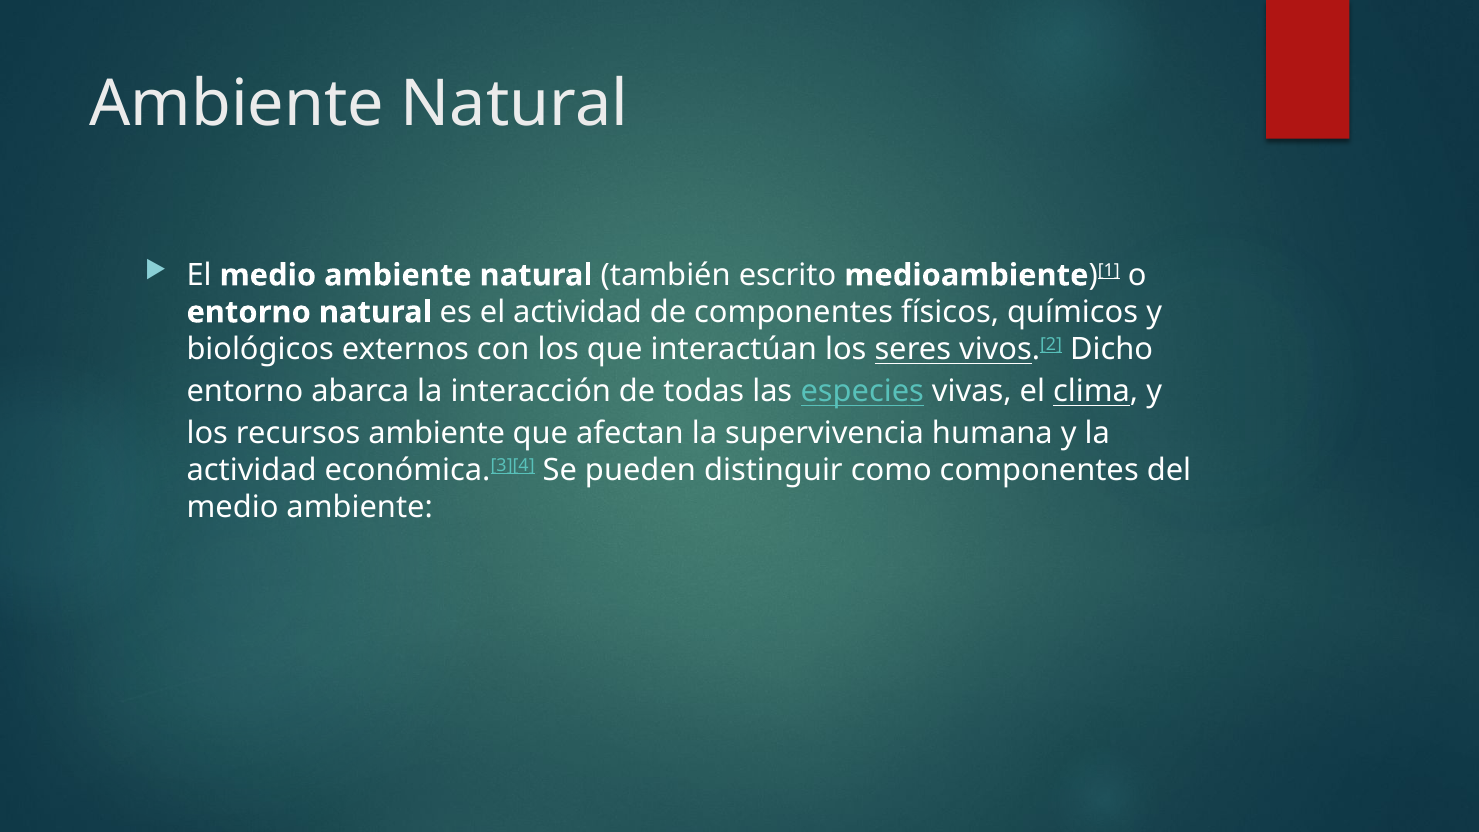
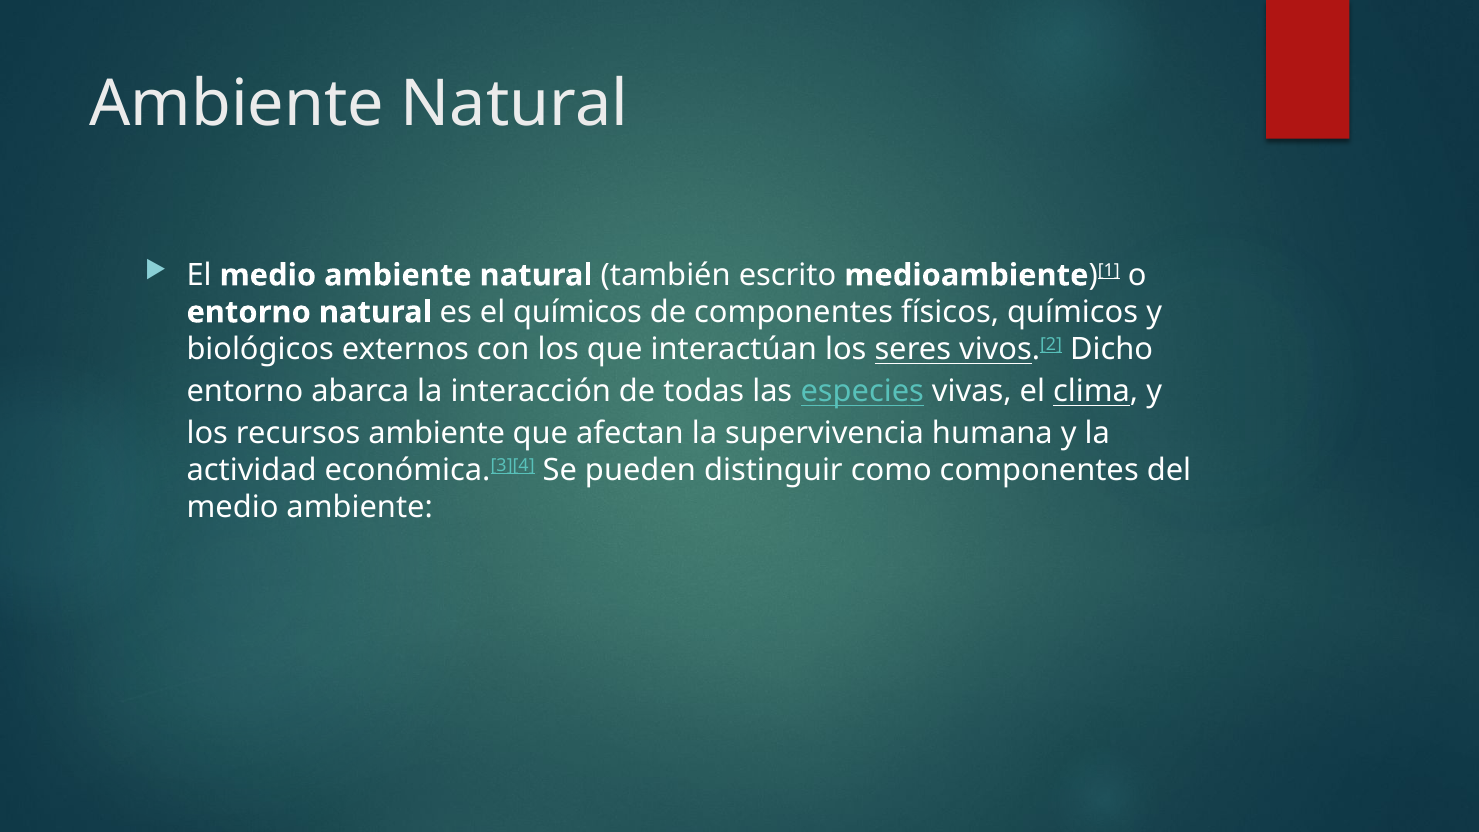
el actividad: actividad -> químicos (578, 312)
